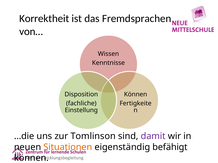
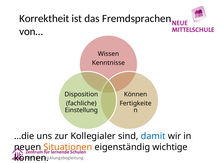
Tomlinson: Tomlinson -> Kollegialer (93, 137)
damit colour: purple -> blue (153, 137)
befähigt: befähigt -> wichtige (170, 147)
